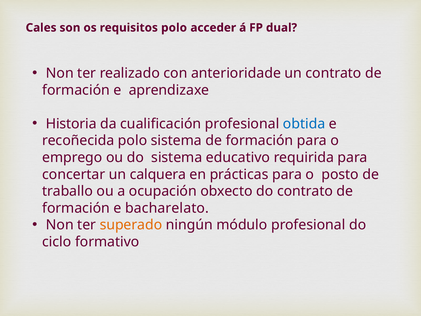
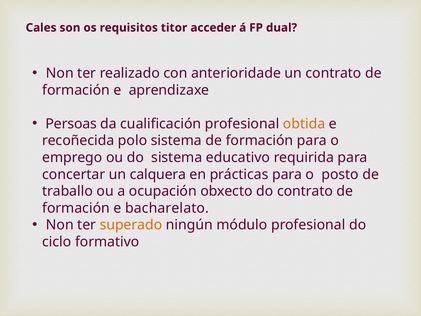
requisitos polo: polo -> titor (174, 28)
Historia: Historia -> Persoas (71, 124)
obtida colour: blue -> orange (304, 124)
